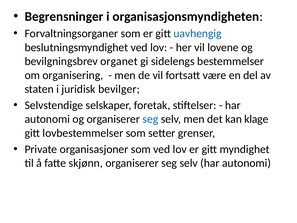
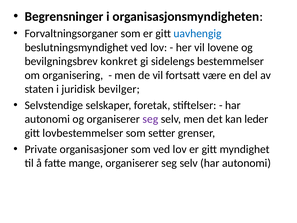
organet: organet -> konkret (119, 61)
seg colour: blue -> purple (150, 119)
klage: klage -> leder (256, 119)
skjønn: skjønn -> mange (86, 163)
